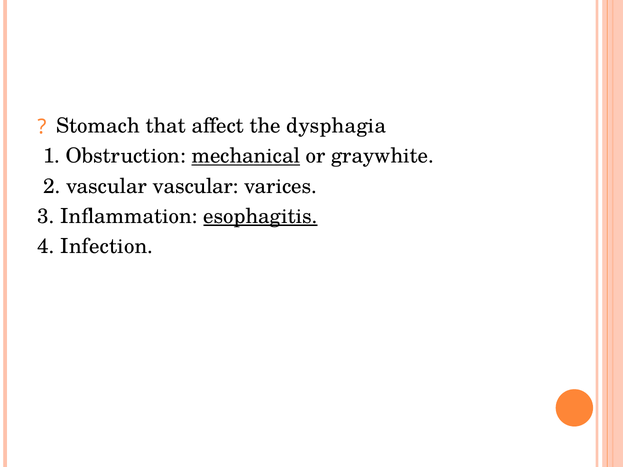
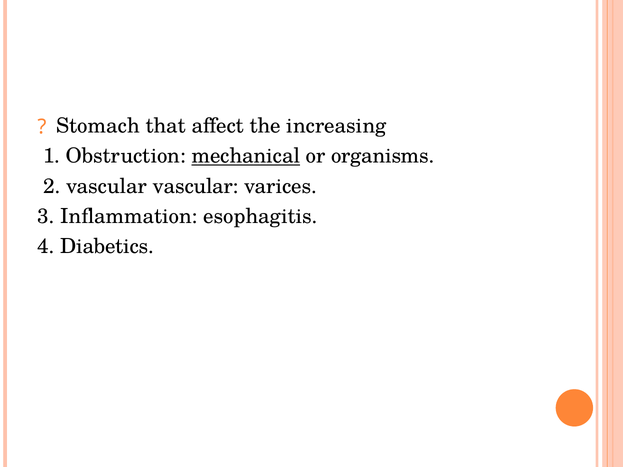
dysphagia: dysphagia -> increasing (336, 126)
graywhite: graywhite -> organisms (383, 156)
esophagitis underline: present -> none (261, 216)
Infection: Infection -> Diabetics (107, 247)
